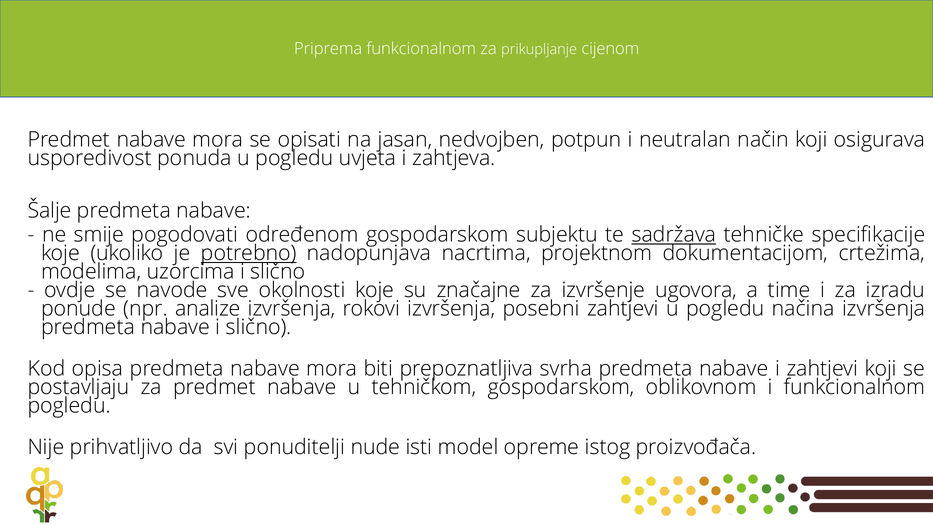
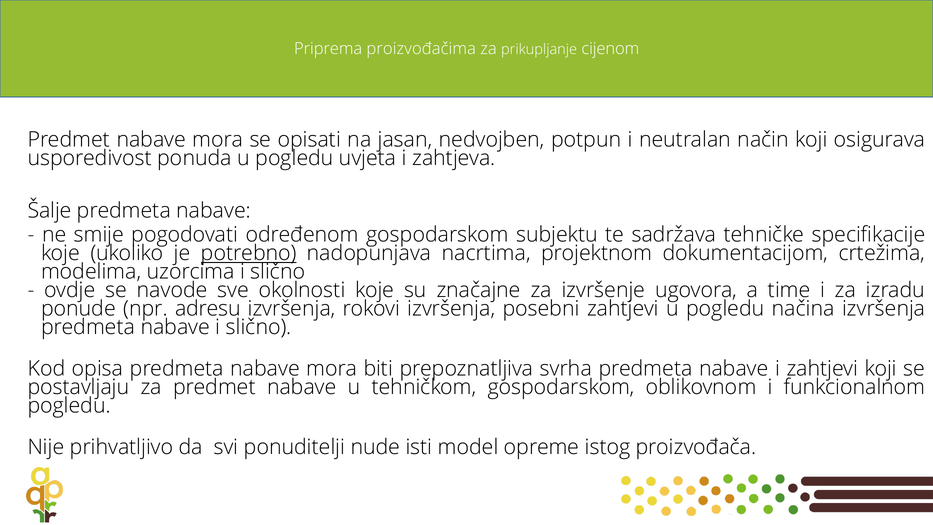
Priprema funkcionalnom: funkcionalnom -> proizvođačima (421, 49)
sadržava underline: present -> none (674, 235)
analize: analize -> adresu (208, 309)
